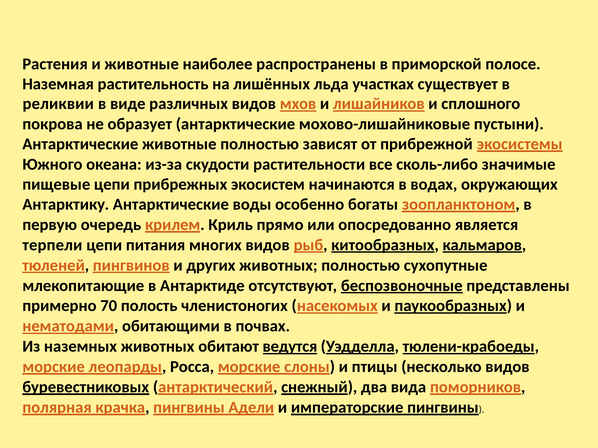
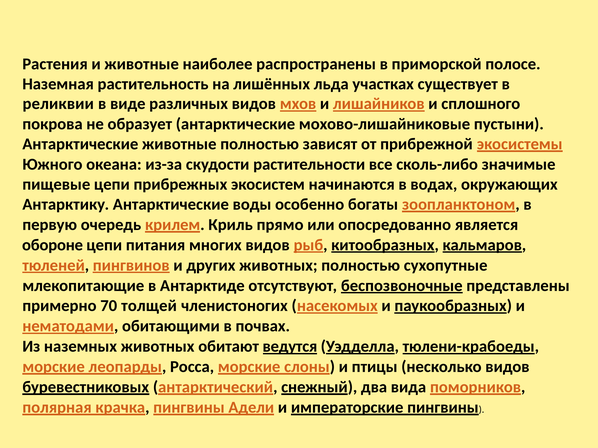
терпели: терпели -> обороне (53, 245)
полость: полость -> толщей (149, 306)
